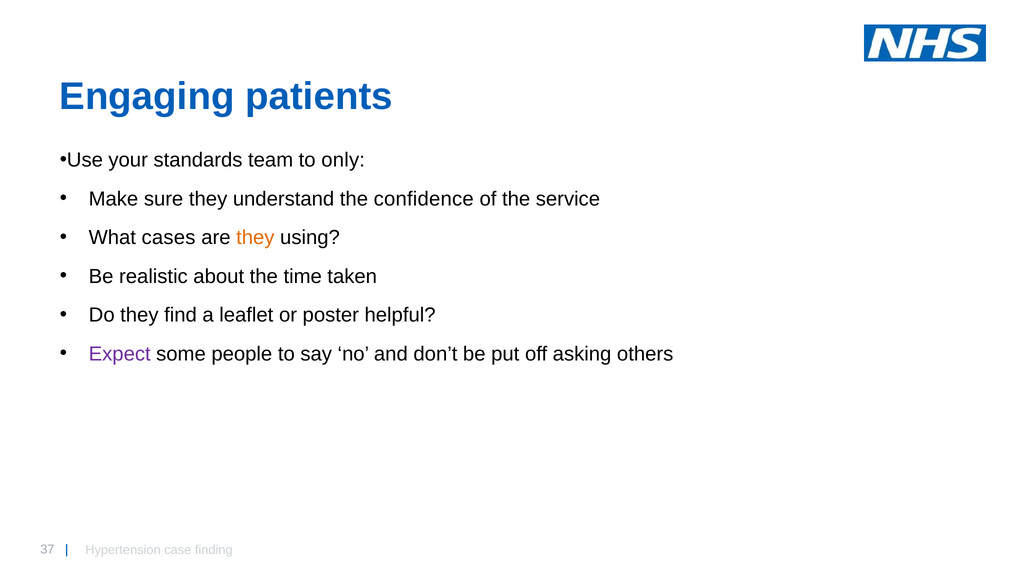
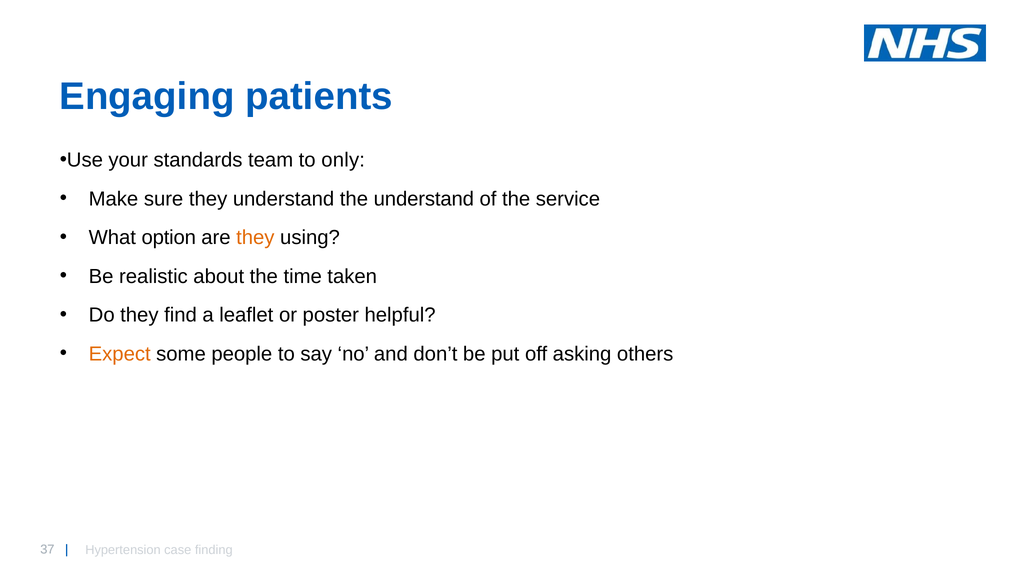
the confidence: confidence -> understand (424, 199)
cases: cases -> option (169, 237)
Expect colour: purple -> orange (120, 354)
